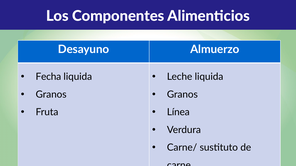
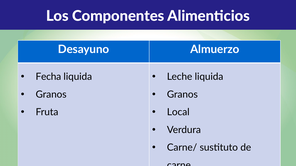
Línea: Línea -> Local (178, 112)
